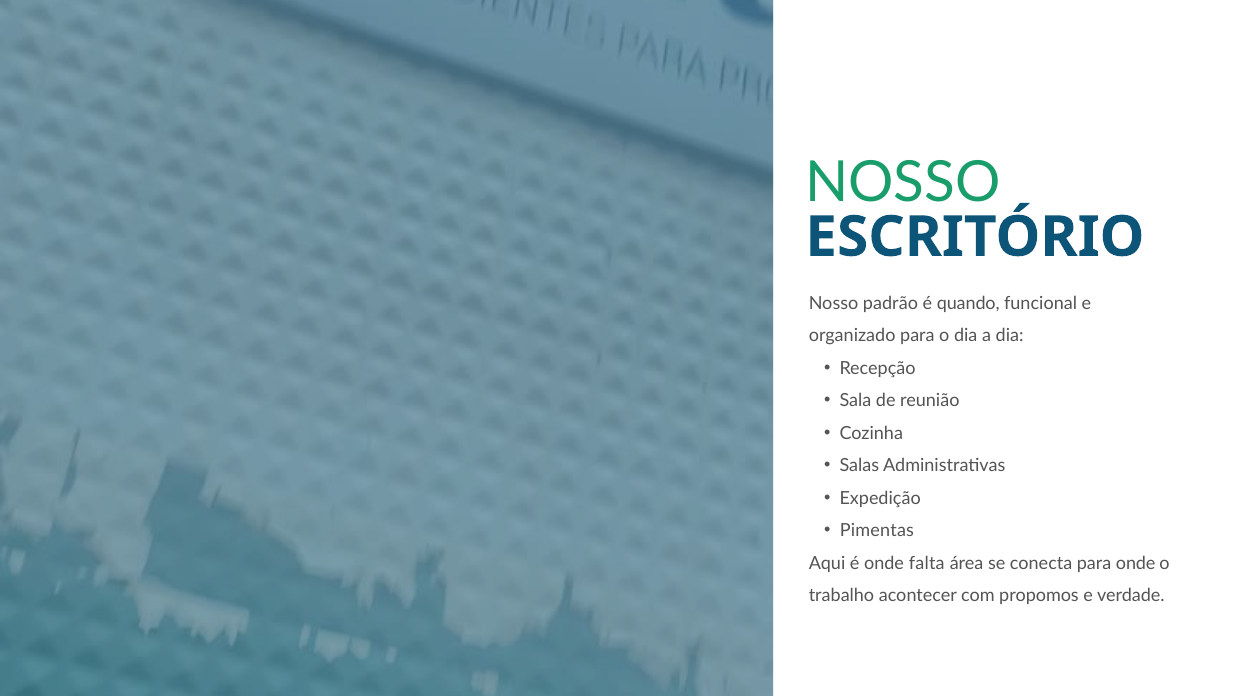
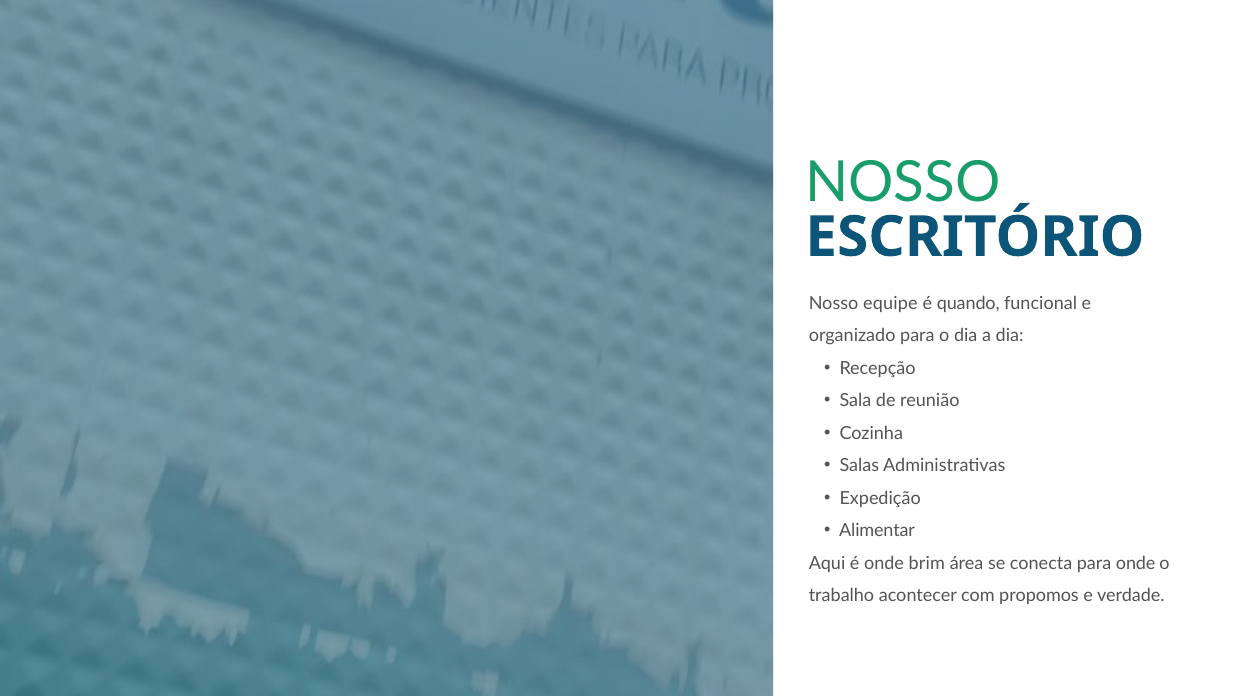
padrão: padrão -> equipe (890, 303)
Pimentas: Pimentas -> Alimentar (877, 531)
falta: falta -> brim (927, 563)
